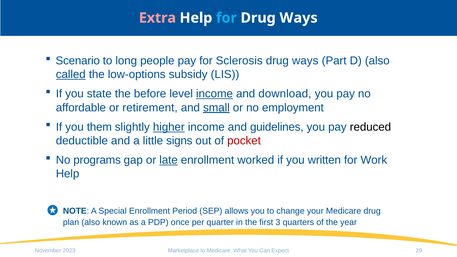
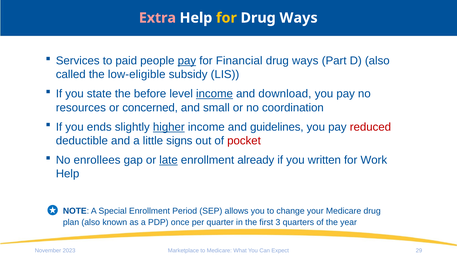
for colour: light blue -> yellow (226, 18)
Scenario: Scenario -> Services (78, 61)
long: long -> paid (126, 61)
pay underline: none -> present (187, 61)
Sclerosis: Sclerosis -> Financial (239, 61)
called underline: present -> none (71, 74)
low-options: low-options -> low-eligible (137, 74)
affordable: affordable -> resources (81, 108)
retirement: retirement -> concerned (150, 108)
small underline: present -> none (216, 108)
employment: employment -> coordination (293, 108)
them: them -> ends (99, 127)
reduced colour: black -> red (370, 127)
programs: programs -> enrollees (97, 160)
worked: worked -> already (256, 160)
